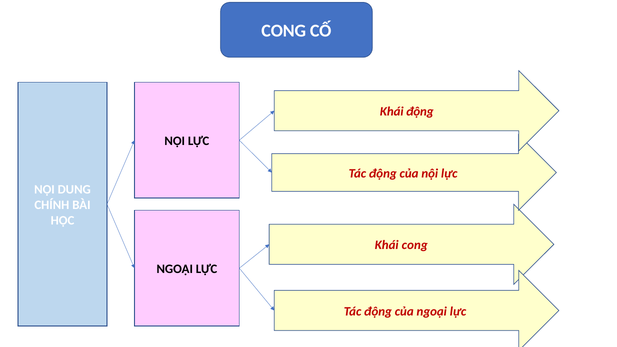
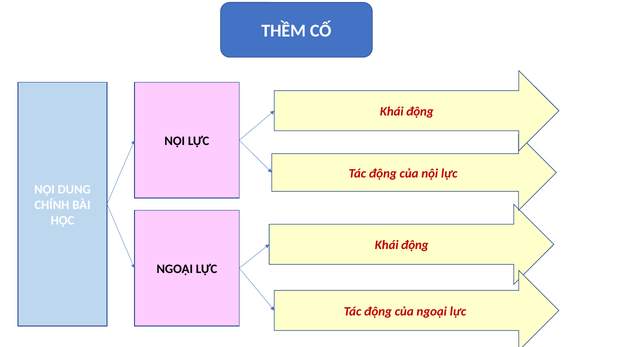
CONG: CONG -> THỀM (284, 31)
cong: cong -> động (415, 245)
